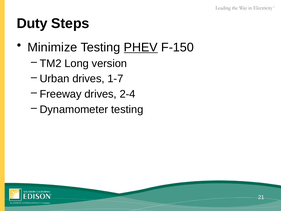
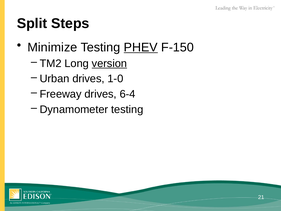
Duty: Duty -> Split (32, 23)
version underline: none -> present (109, 63)
1-7: 1-7 -> 1-0 (115, 79)
2-4: 2-4 -> 6-4 (128, 94)
